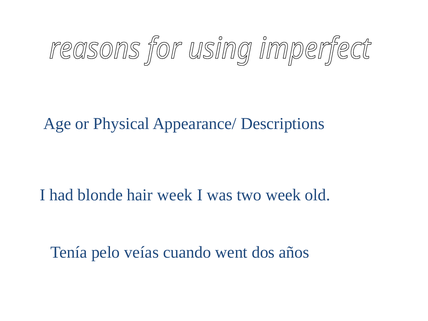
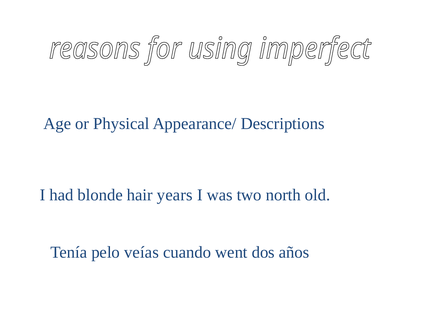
hair week: week -> years (175, 195)
two week: week -> north (283, 195)
